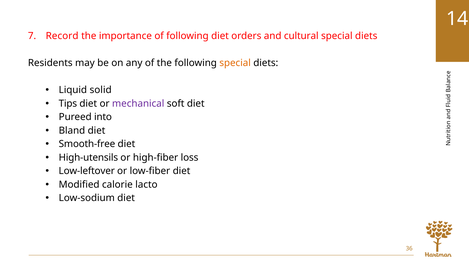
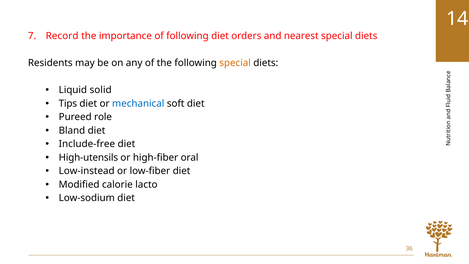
cultural: cultural -> nearest (301, 36)
mechanical colour: purple -> blue (138, 103)
into: into -> role (103, 117)
Smooth-free: Smooth-free -> Include-free (87, 144)
loss: loss -> oral (190, 157)
Low-leftover: Low-leftover -> Low-instead (87, 171)
